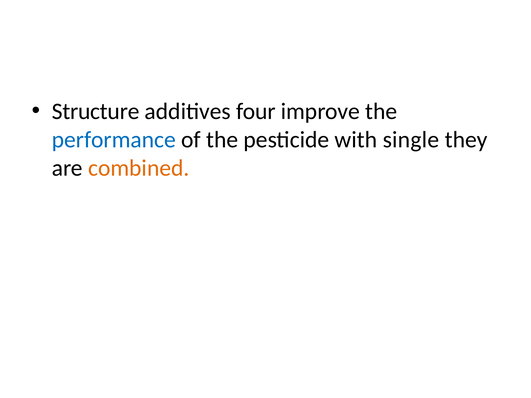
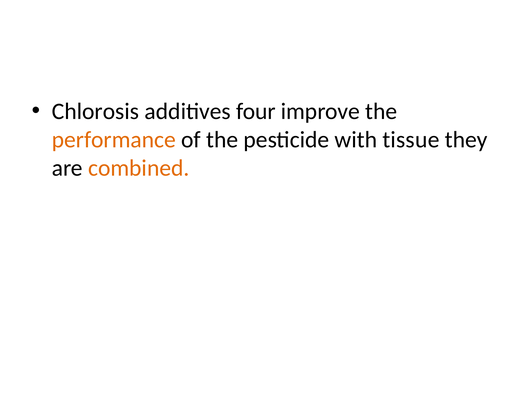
Structure: Structure -> Chlorosis (95, 111)
performance colour: blue -> orange (114, 140)
single: single -> tissue (411, 140)
